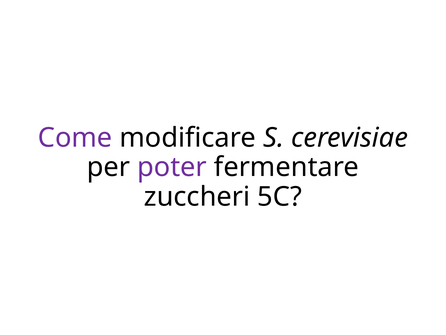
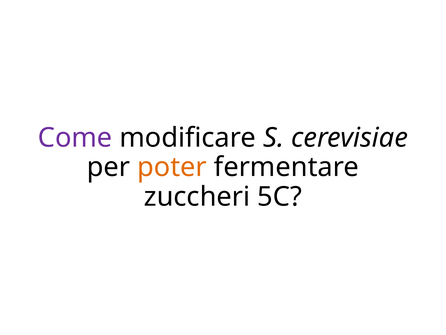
poter colour: purple -> orange (172, 167)
